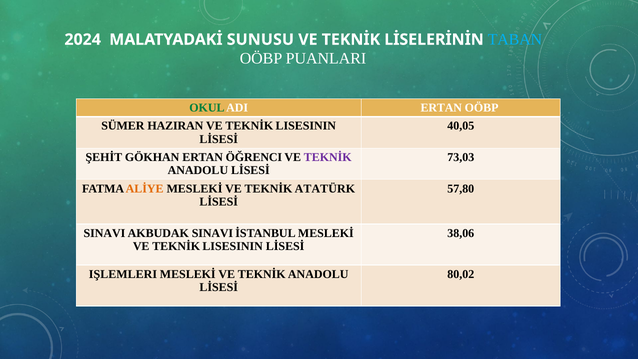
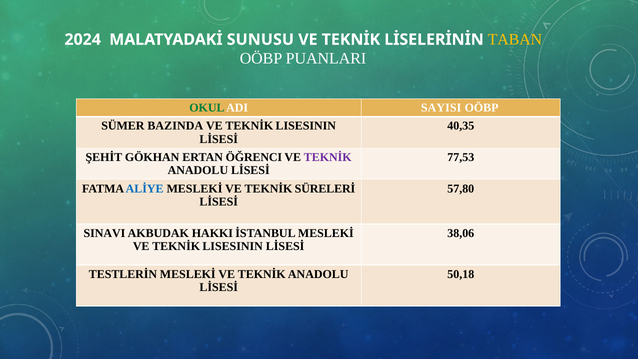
TABAN colour: light blue -> yellow (515, 40)
ADI ERTAN: ERTAN -> SAYISI (441, 108)
HAZIRAN: HAZIRAN -> BAZINDA (175, 126)
40,05: 40,05 -> 40,35 (461, 126)
73,03: 73,03 -> 77,53 (461, 157)
ALİYE colour: orange -> blue (145, 188)
ATATÜRK: ATATÜRK -> SÜRELERİ (325, 188)
AKBUDAK SINAVI: SINAVI -> HAKKI (212, 233)
IŞLEMLERI: IŞLEMLERI -> TESTLERİN (123, 274)
80,02: 80,02 -> 50,18 (461, 274)
